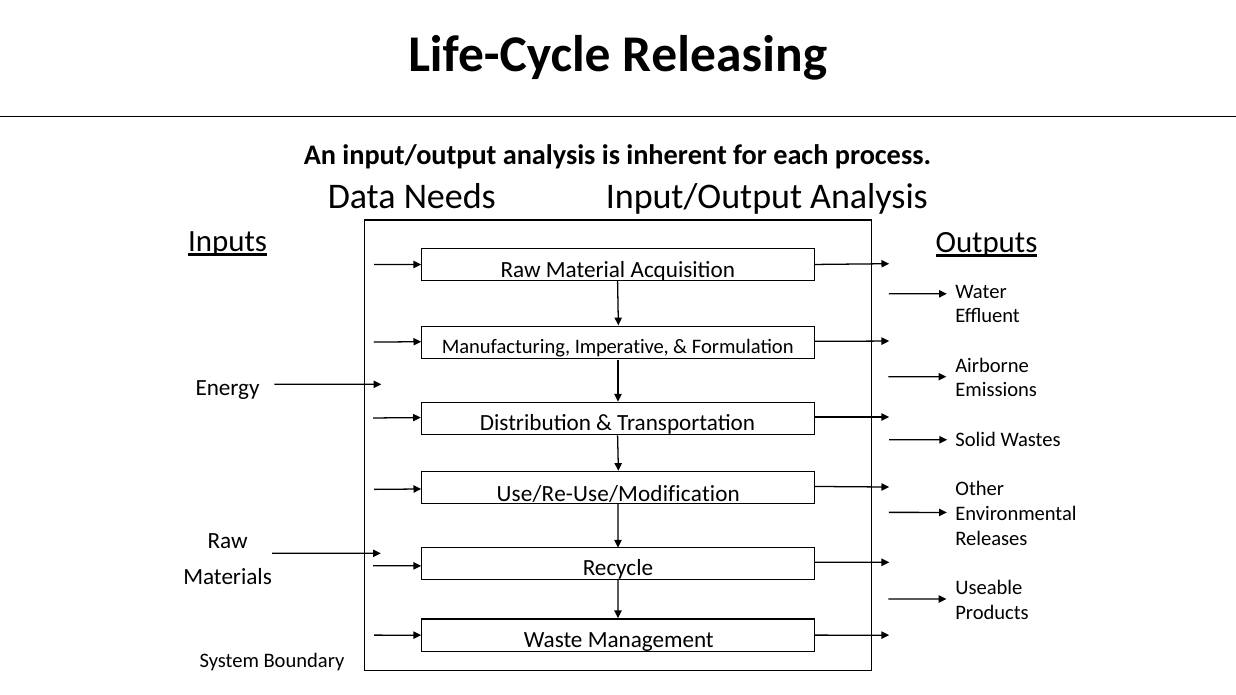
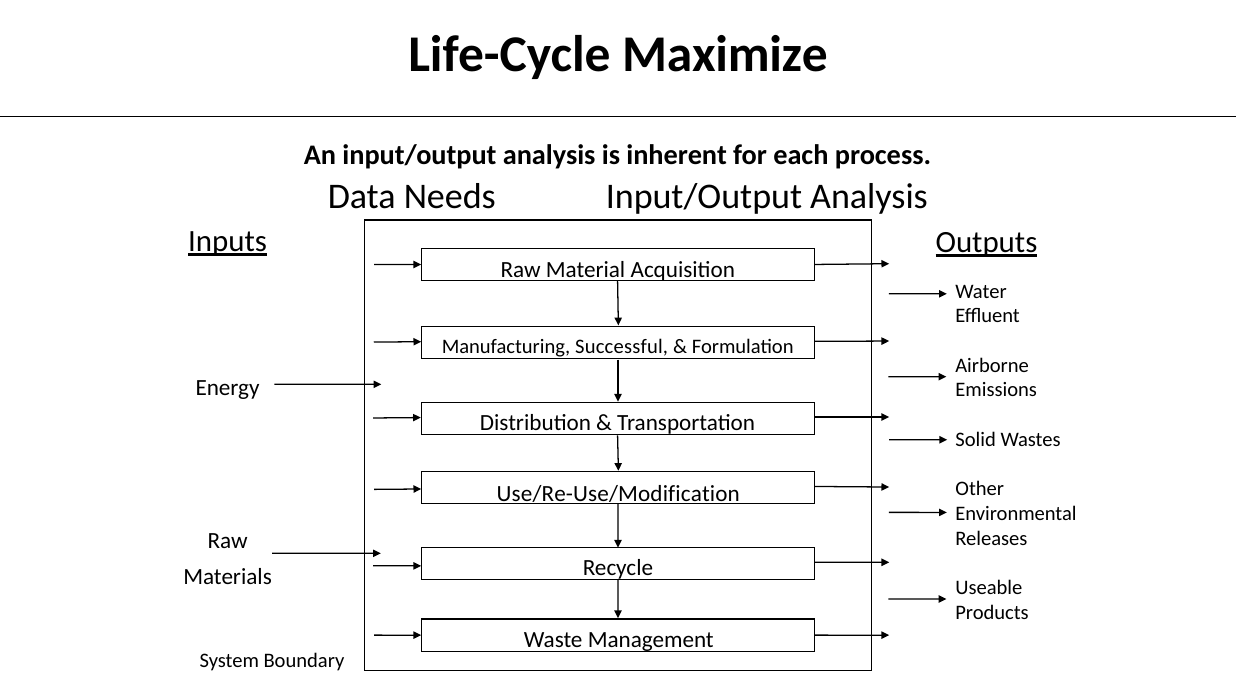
Releasing: Releasing -> Maximize (725, 54)
Imperative: Imperative -> Successful (622, 347)
